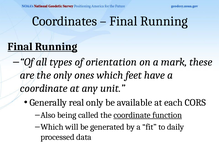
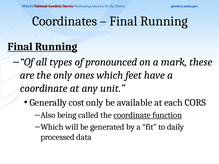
orientation: orientation -> pronounced (111, 62)
real: real -> cost (77, 103)
